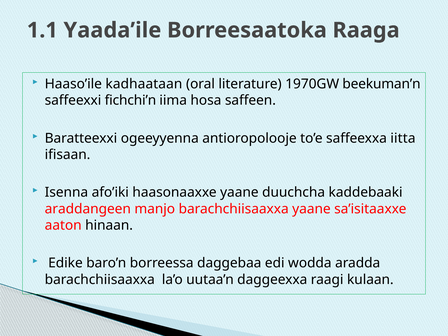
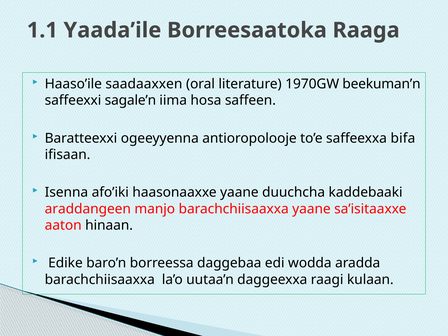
kadhaataan: kadhaataan -> saadaaxxen (144, 84)
fichchi’n: fichchi’n -> sagale’n (130, 100)
iitta: iitta -> bifa (403, 138)
